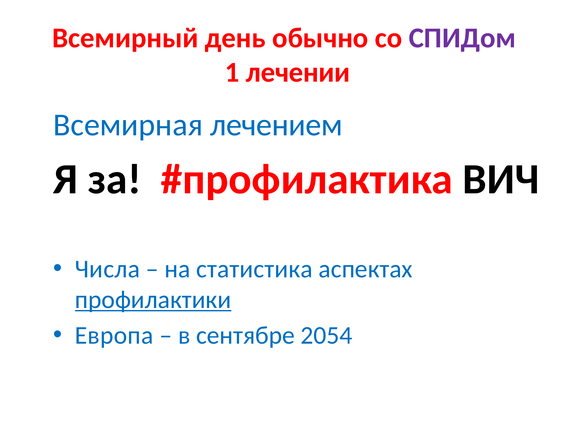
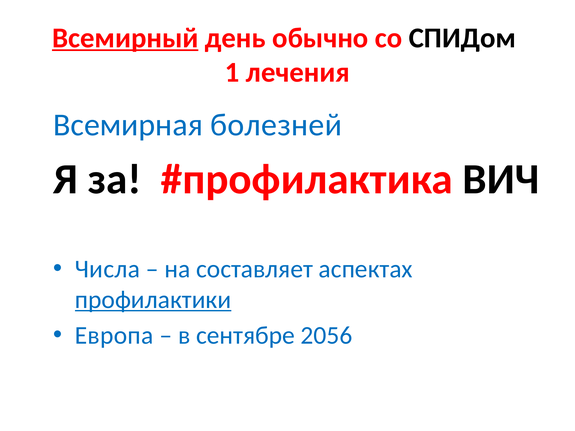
Всемирный underline: none -> present (125, 38)
СПИДом colour: purple -> black (462, 38)
лечении: лечении -> лечения (298, 72)
лечением: лечением -> болезней (276, 125)
статистика: статистика -> составляет (255, 269)
2054: 2054 -> 2056 (327, 336)
